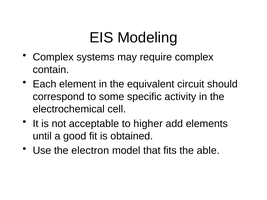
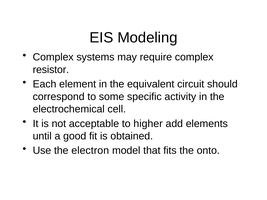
contain: contain -> resistor (51, 70)
able: able -> onto (208, 151)
